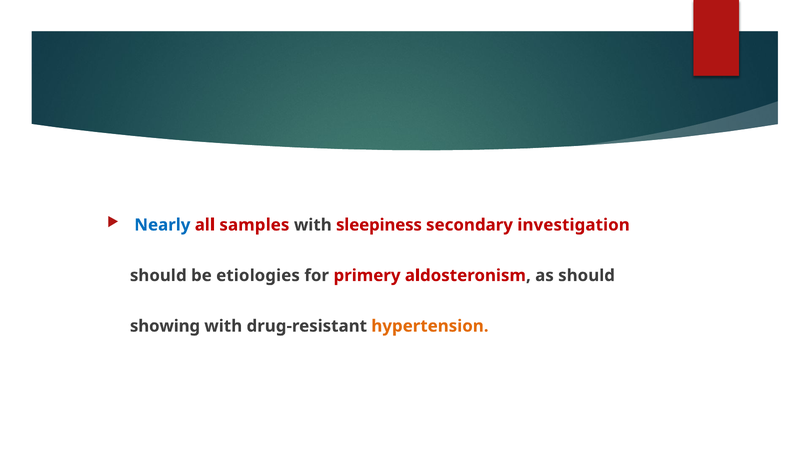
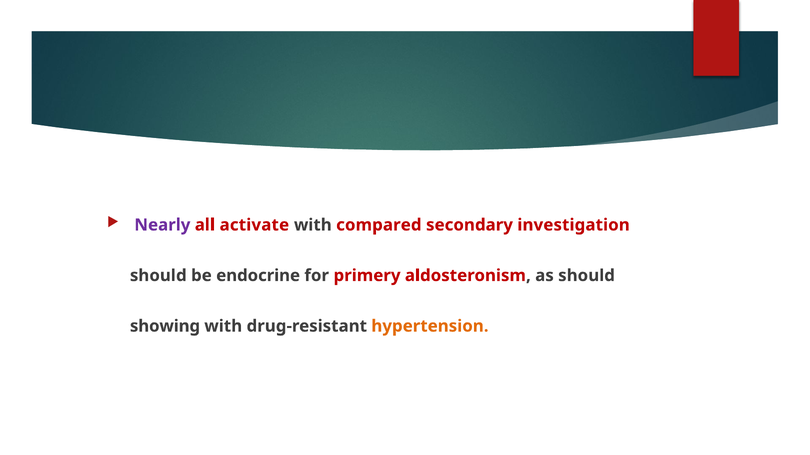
Nearly colour: blue -> purple (162, 225)
samples: samples -> activate (254, 225)
sleepiness: sleepiness -> compared (379, 225)
etiologies: etiologies -> endocrine (258, 276)
